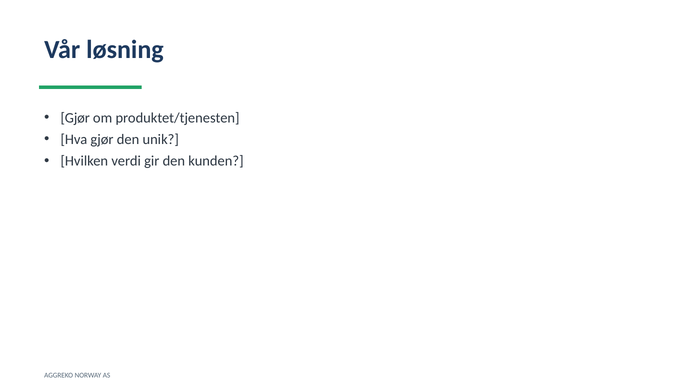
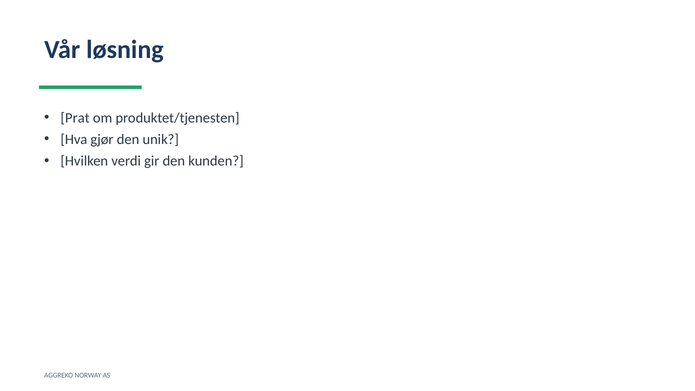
Gjør: Gjør -> Prat (75, 118)
